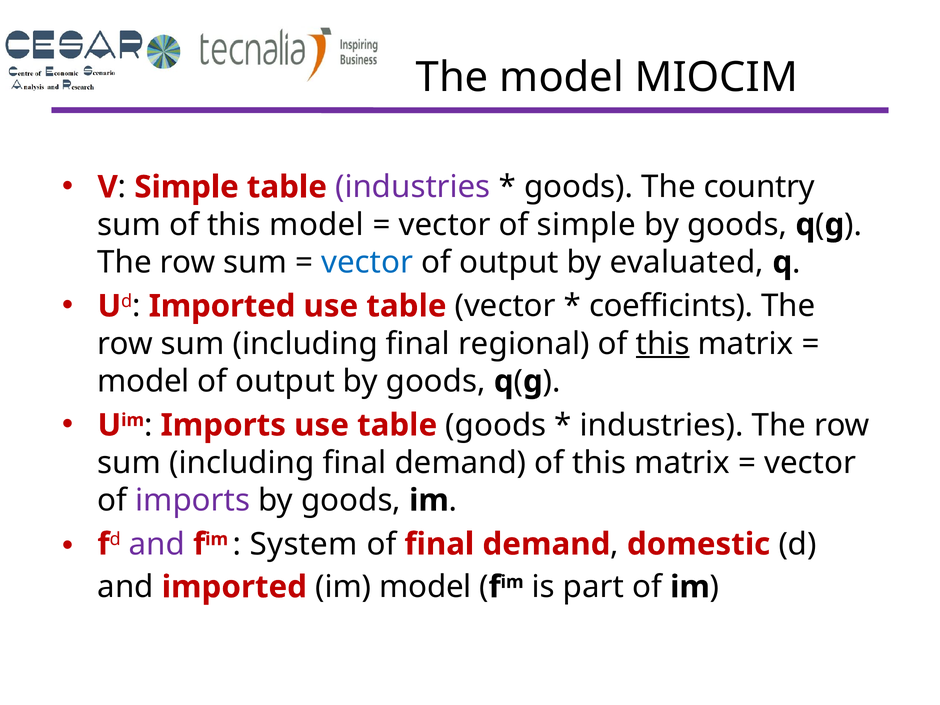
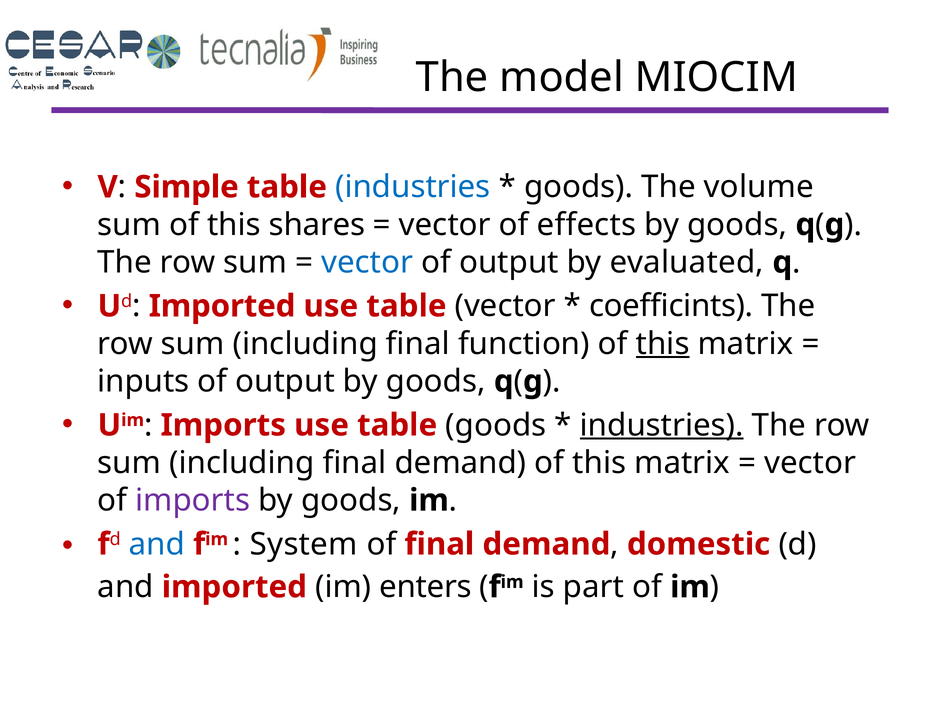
industries colour: purple -> blue (413, 187)
country: country -> volume (759, 187)
this model: model -> shares (317, 225)
of simple: simple -> effects (586, 225)
regional: regional -> function (524, 344)
model: model -> inputs (143, 381)
industries underline: none -> present (662, 425)
and colour: purple -> blue (157, 544)
im model: model -> enters (425, 587)
